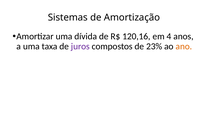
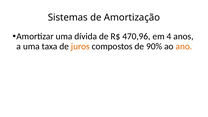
120,16: 120,16 -> 470,96 (136, 36)
juros colour: purple -> orange (80, 46)
23%: 23% -> 90% (154, 46)
